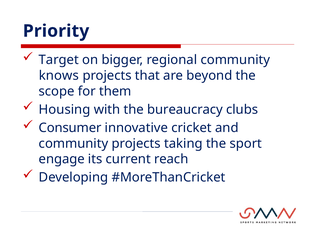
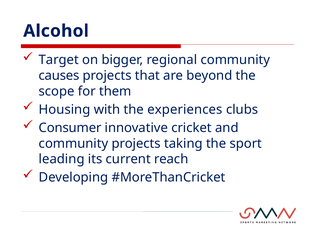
Priority: Priority -> Alcohol (56, 31)
knows: knows -> causes (59, 76)
bureaucracy: bureaucracy -> experiences (185, 110)
engage: engage -> leading (62, 159)
